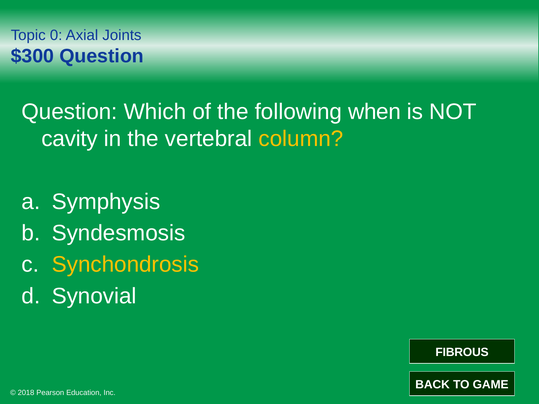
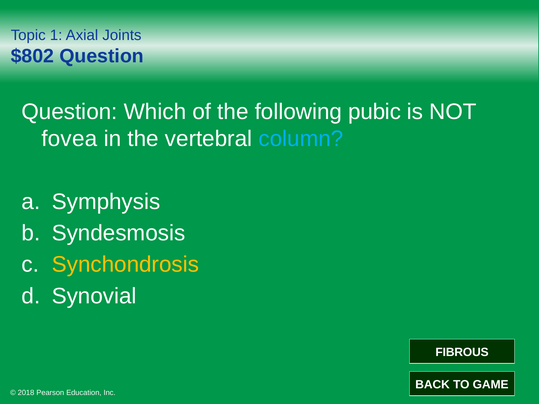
0: 0 -> 1 (56, 35)
$300: $300 -> $802 (32, 56)
when: when -> pubic (375, 112)
cavity: cavity -> fovea (69, 139)
column colour: yellow -> light blue (301, 139)
